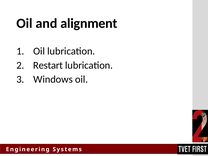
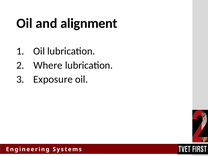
Restart: Restart -> Where (48, 65)
Windows: Windows -> Exposure (53, 79)
